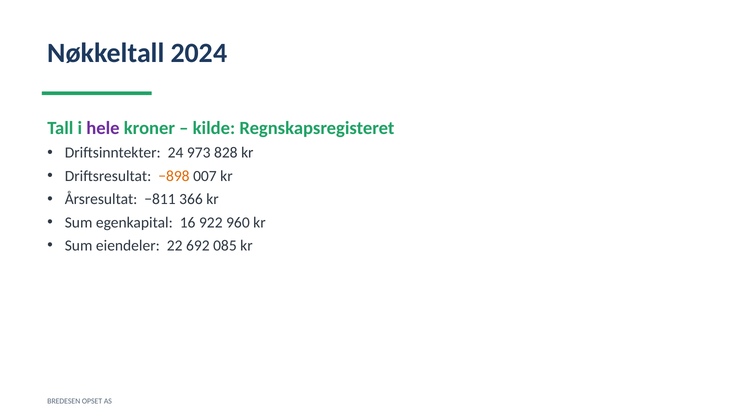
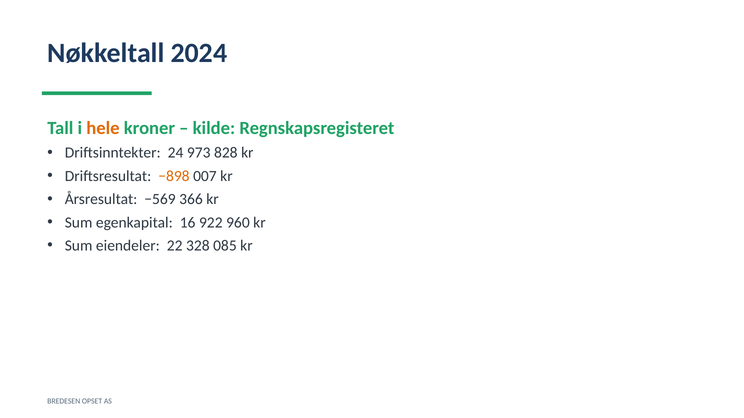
hele colour: purple -> orange (103, 128)
−811: −811 -> −569 (160, 200)
692: 692 -> 328 (198, 246)
